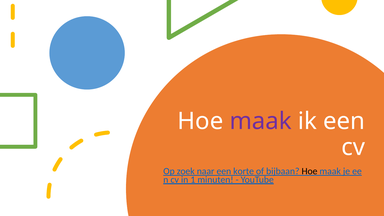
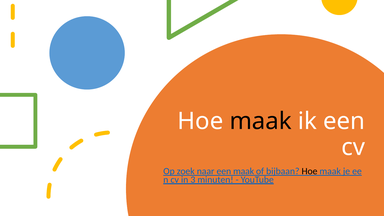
maak colour: purple -> black (261, 121)
een korte: korte -> maak (244, 171)
1: 1 -> 3 (193, 180)
